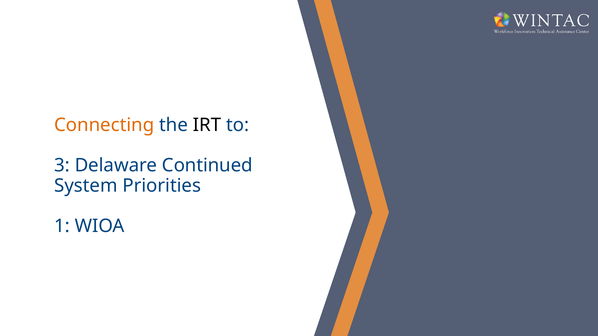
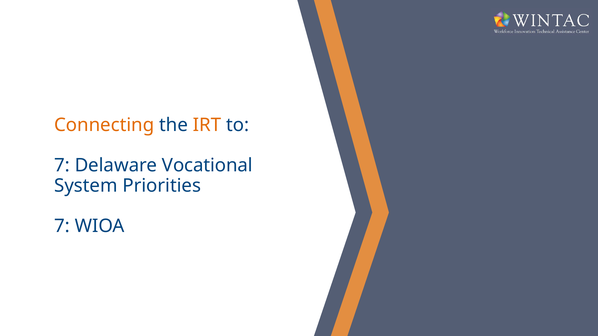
IRT colour: black -> orange (207, 125)
3: 3 -> 7 (62, 166)
Continued: Continued -> Vocational (207, 166)
1: 1 -> 7 (62, 226)
